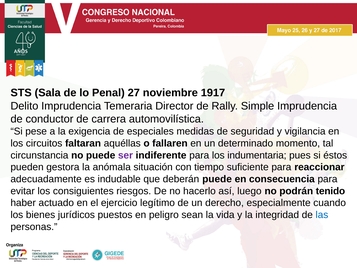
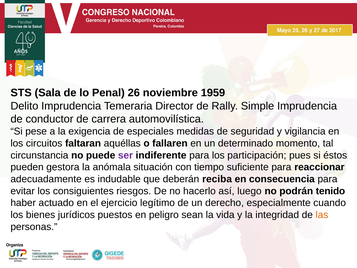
27: 27 -> 26 (134, 93)
1917: 1917 -> 1959 (213, 93)
indumentaria: indumentaria -> participación (257, 155)
deberán puede: puede -> reciba (217, 179)
las colour: blue -> orange (322, 215)
